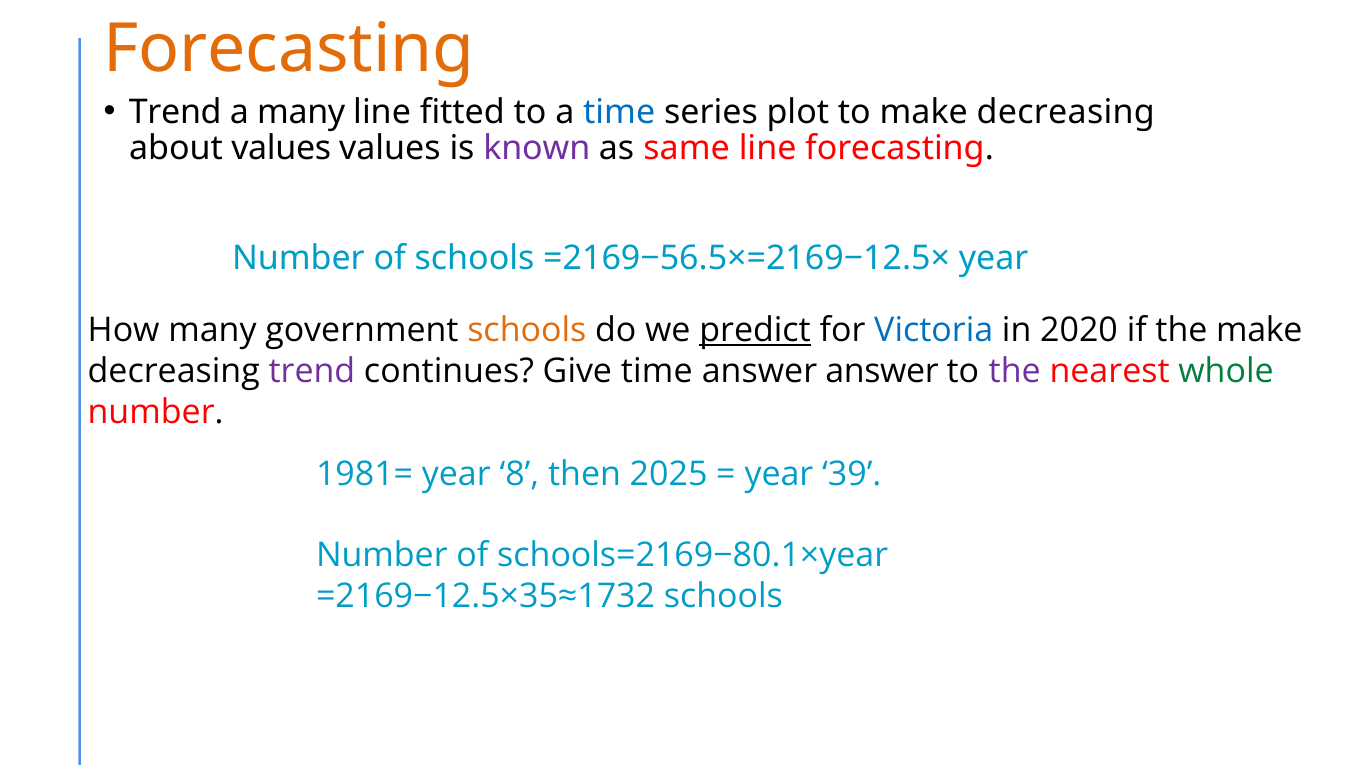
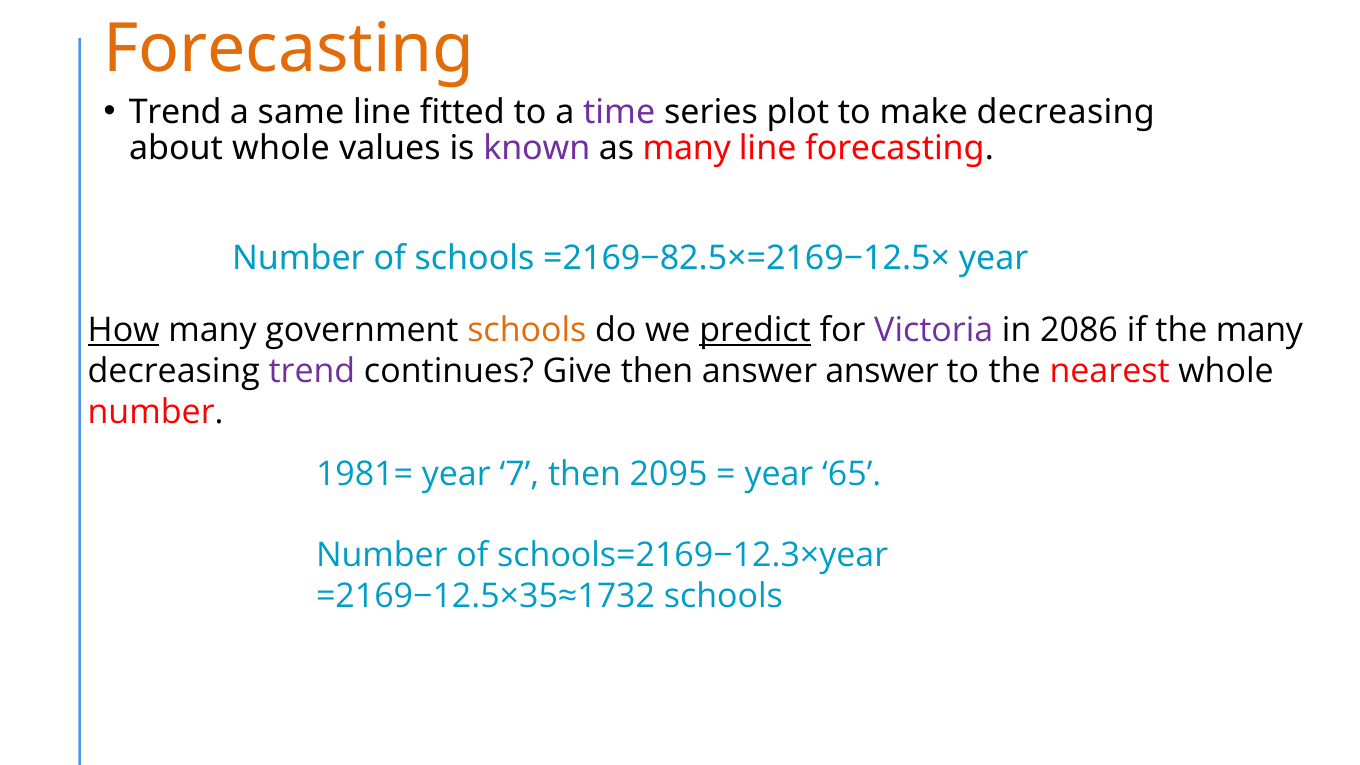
a many: many -> same (301, 112)
time colour: blue -> purple (619, 112)
about values: values -> whole (281, 148)
as same: same -> many (687, 148)
=2169−56.5×=2169−12.5×: =2169−56.5×=2169−12.5× -> =2169−82.5×=2169−12.5× (747, 258)
How underline: none -> present (124, 331)
Victoria colour: blue -> purple (934, 331)
2020: 2020 -> 2086 (1079, 331)
the make: make -> many (1259, 331)
Give time: time -> then (657, 371)
the colour: purple -> black (1015, 371)
whole colour: green -> black (1226, 371)
8: 8 -> 7 (519, 474)
2025: 2025 -> 2095 (669, 474)
39: 39 -> 65 (852, 474)
schools=2169−80.1×year: schools=2169−80.1×year -> schools=2169−12.3×year (693, 556)
